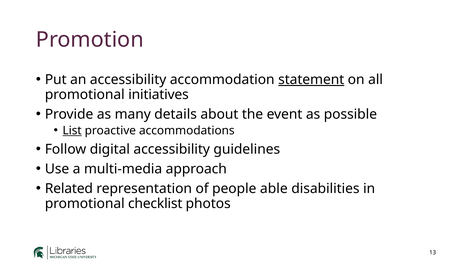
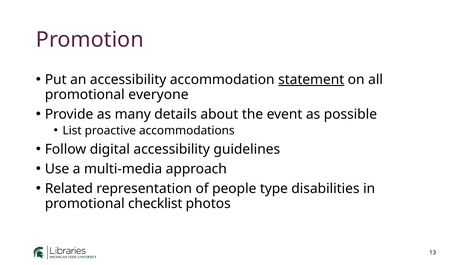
initiatives: initiatives -> everyone (158, 95)
List underline: present -> none (72, 131)
able: able -> type (274, 189)
